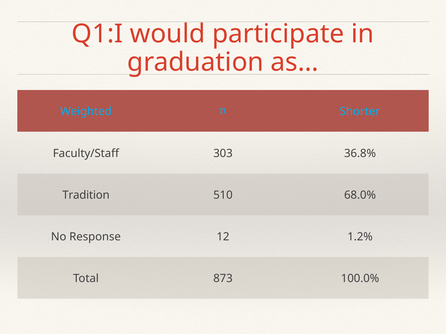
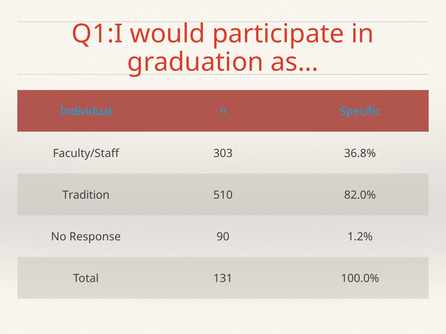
Weighted: Weighted -> Individual (86, 112)
Shorter: Shorter -> Specific (360, 112)
68.0%: 68.0% -> 82.0% (360, 195)
12: 12 -> 90 (223, 237)
873: 873 -> 131 (223, 279)
